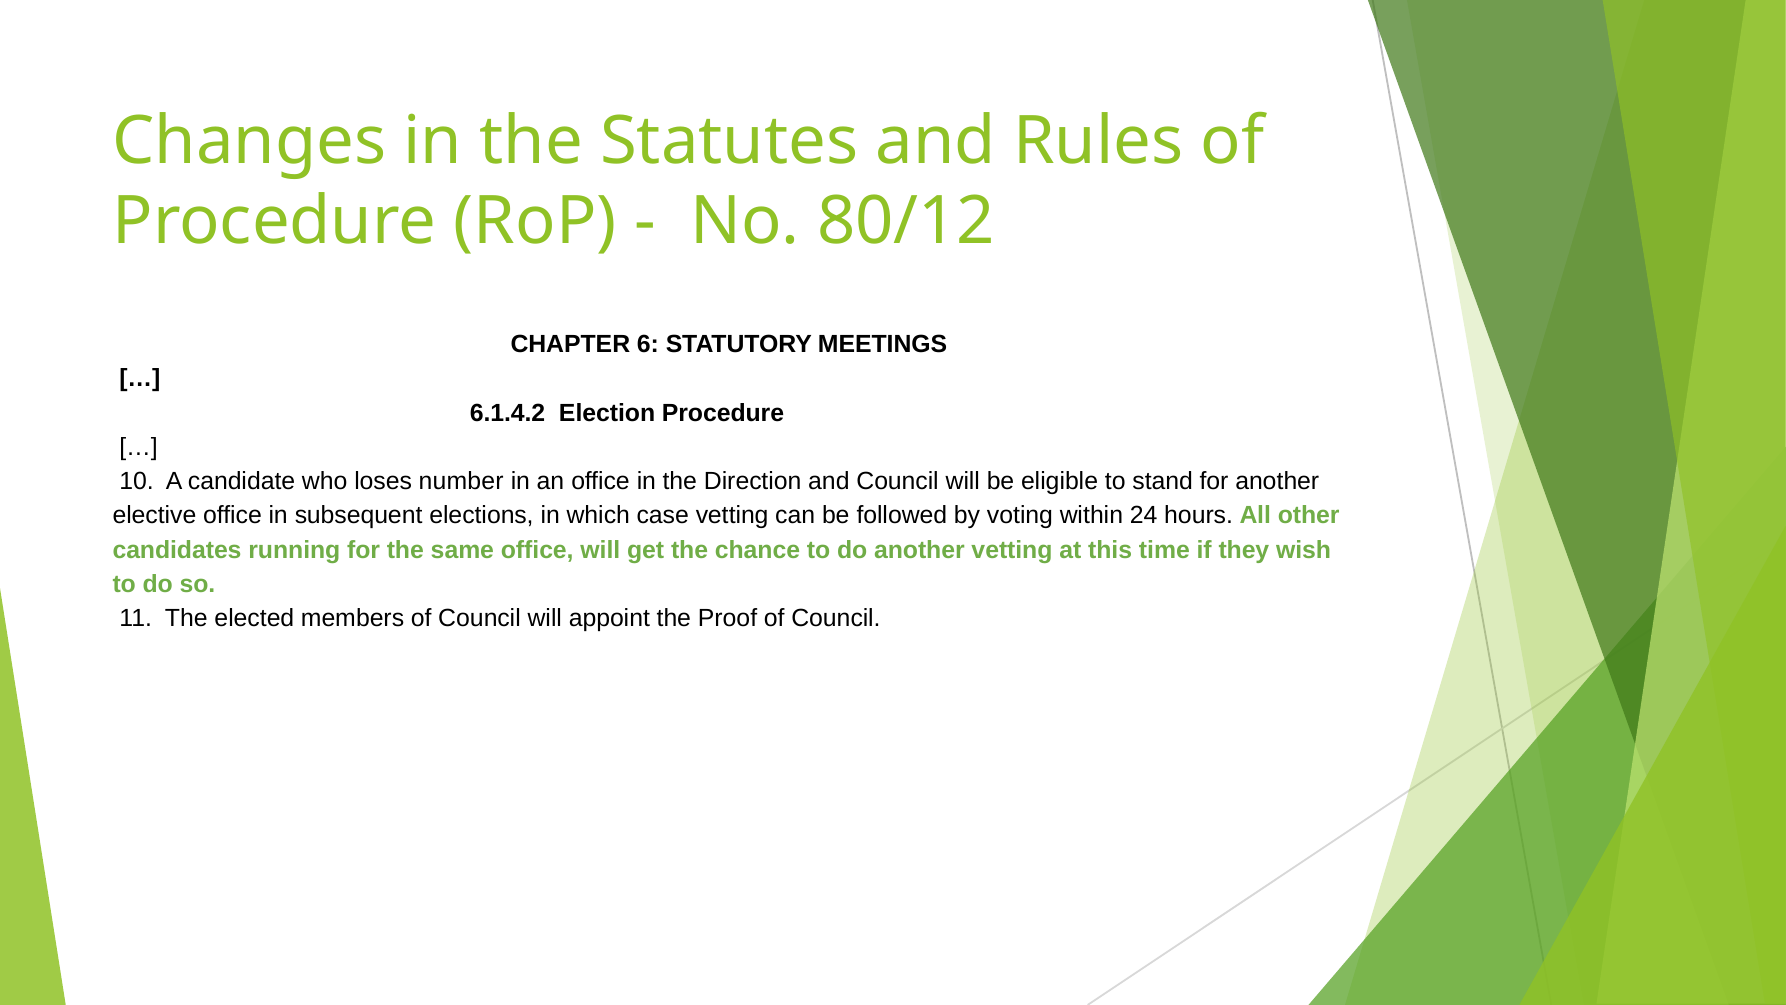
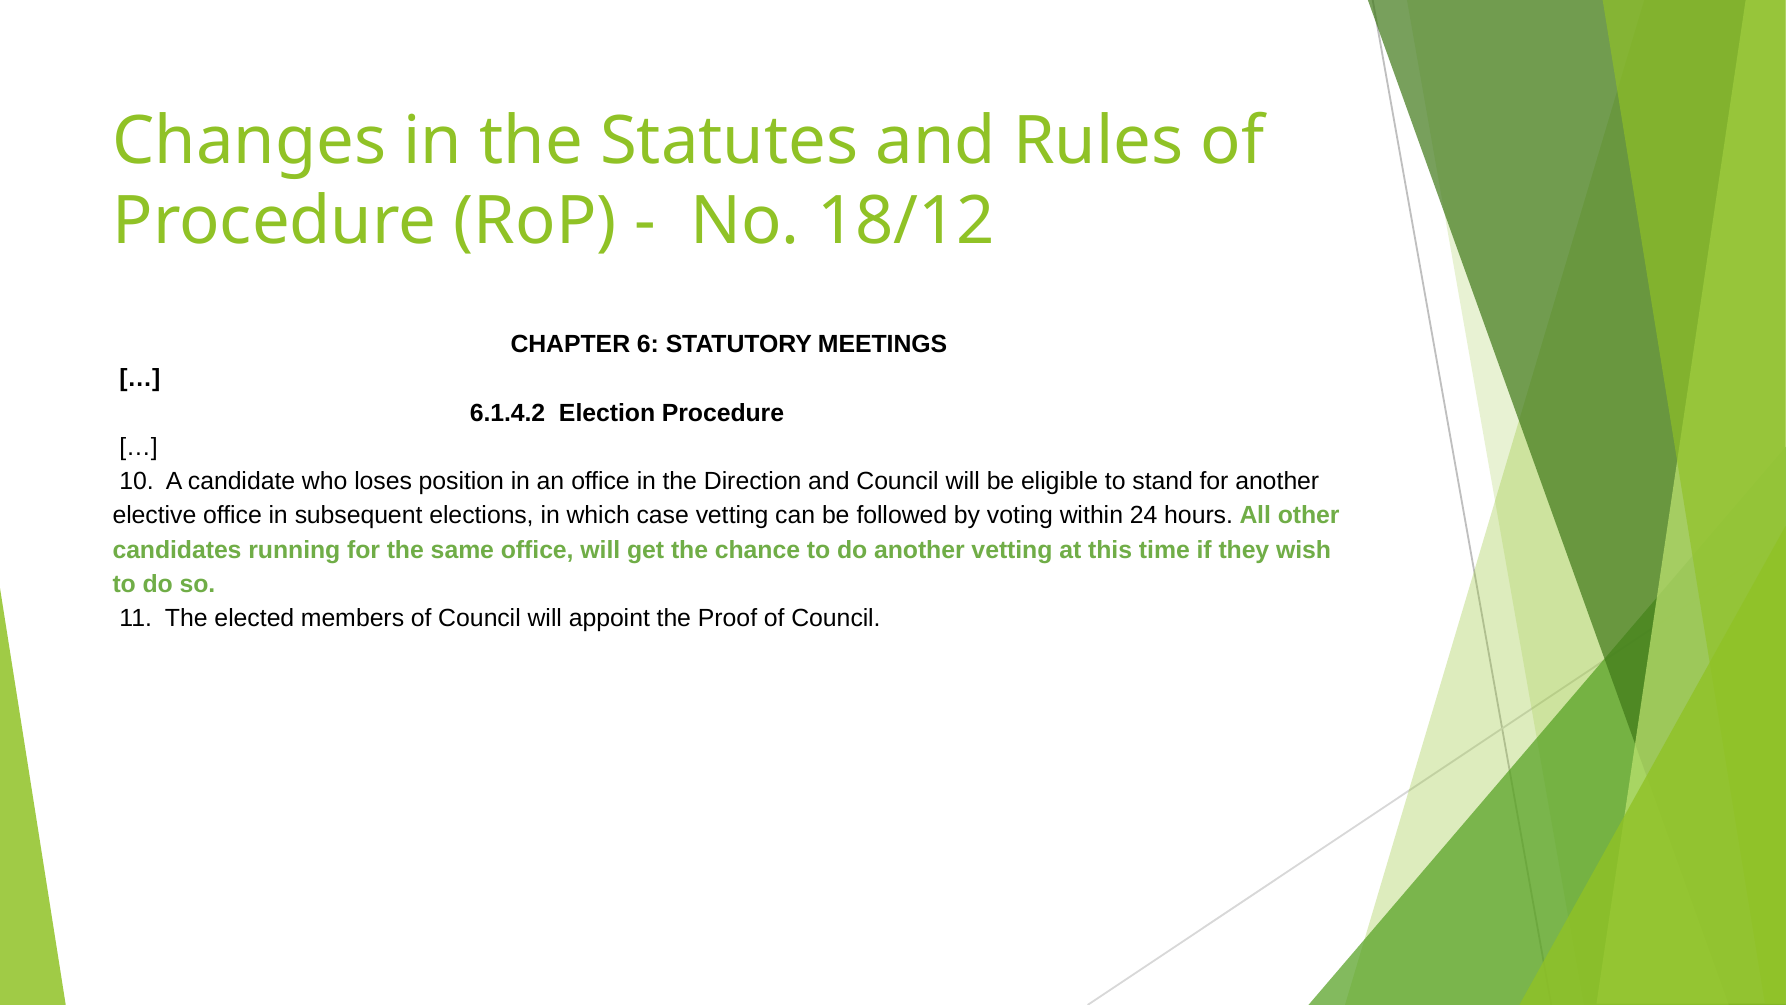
80/12: 80/12 -> 18/12 (906, 221)
number: number -> position (461, 481)
